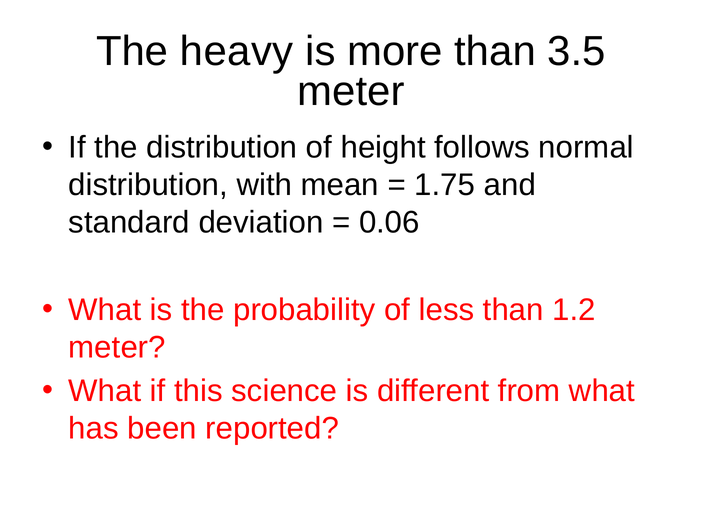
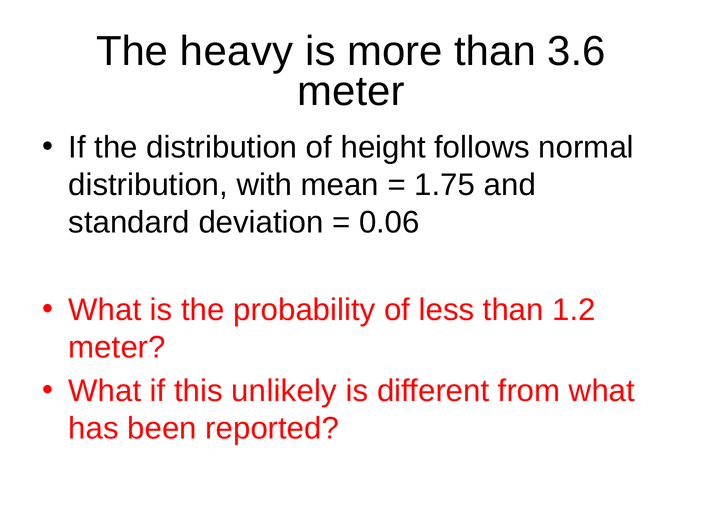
3.5: 3.5 -> 3.6 (577, 51)
science: science -> unlikely (284, 391)
